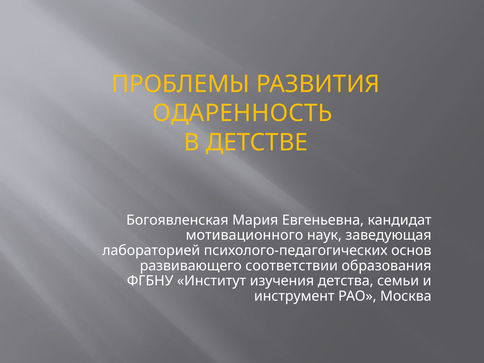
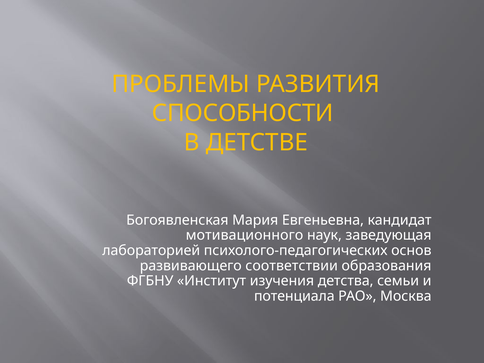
ОДАРЕННОСТЬ: ОДАРЕННОСТЬ -> СПОСОБНОСТИ (243, 113)
инструмент: инструмент -> потенциала (294, 296)
